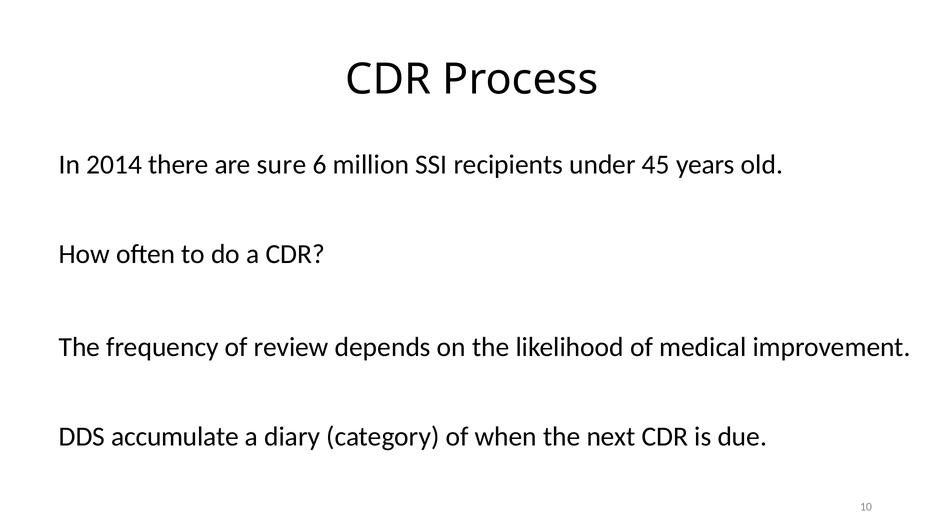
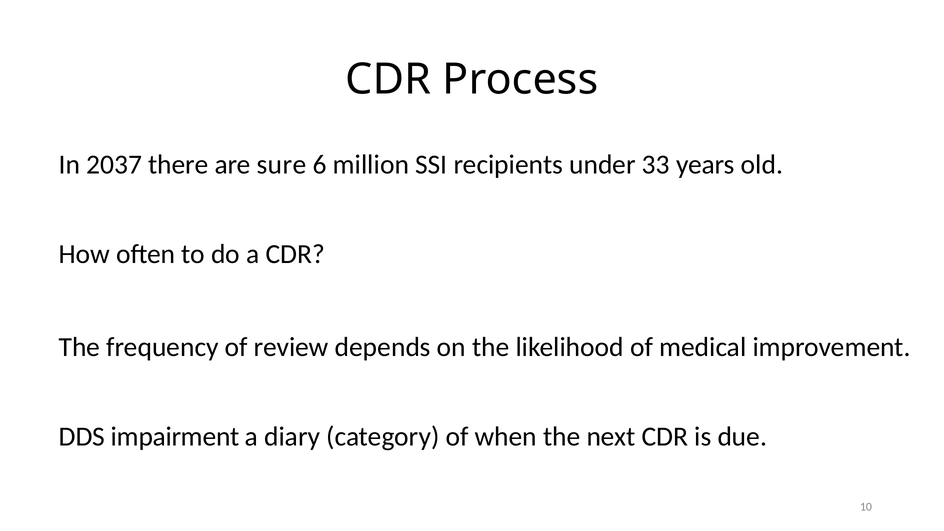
2014: 2014 -> 2037 (114, 165)
45: 45 -> 33 (656, 165)
accumulate: accumulate -> impairment (175, 436)
